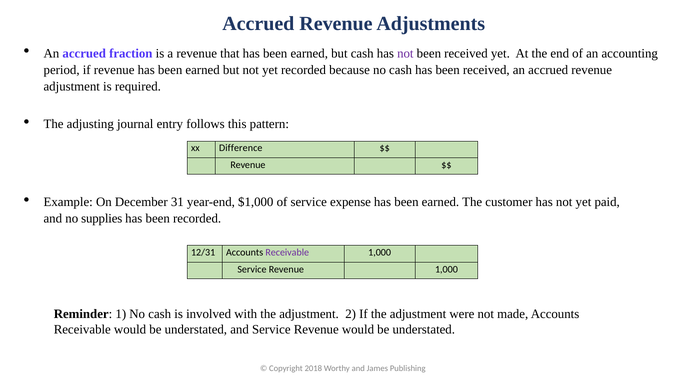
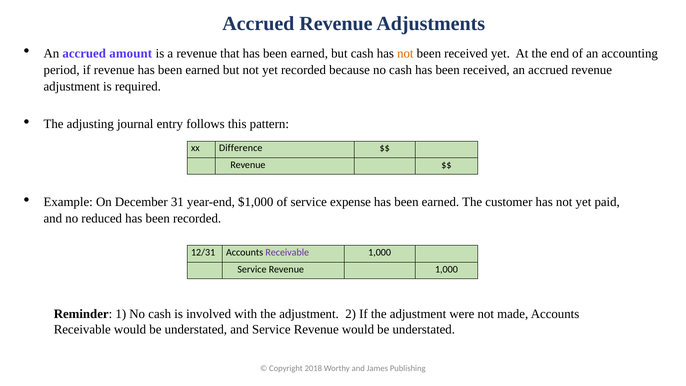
fraction: fraction -> amount (131, 53)
not colour: purple -> orange (405, 53)
supplies: supplies -> reduced (102, 219)
